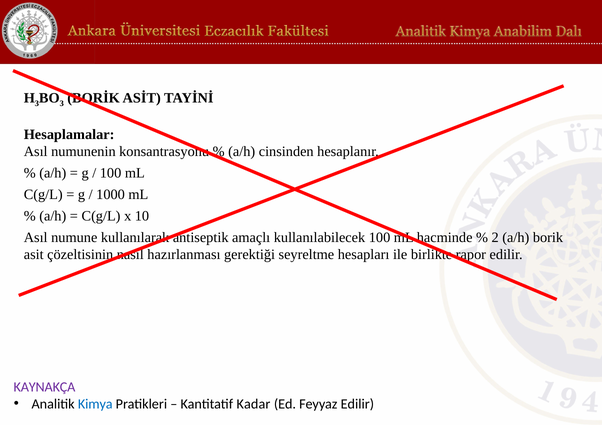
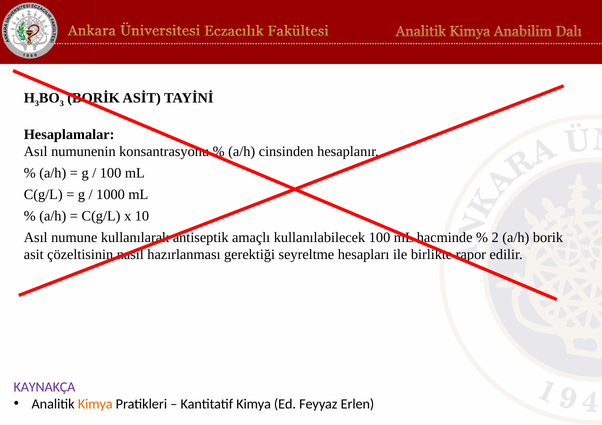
Kimya colour: blue -> orange (95, 405)
Kantitatif Kadar: Kadar -> Kimya (254, 405)
Feyyaz Edilir: Edilir -> Erlen (357, 405)
